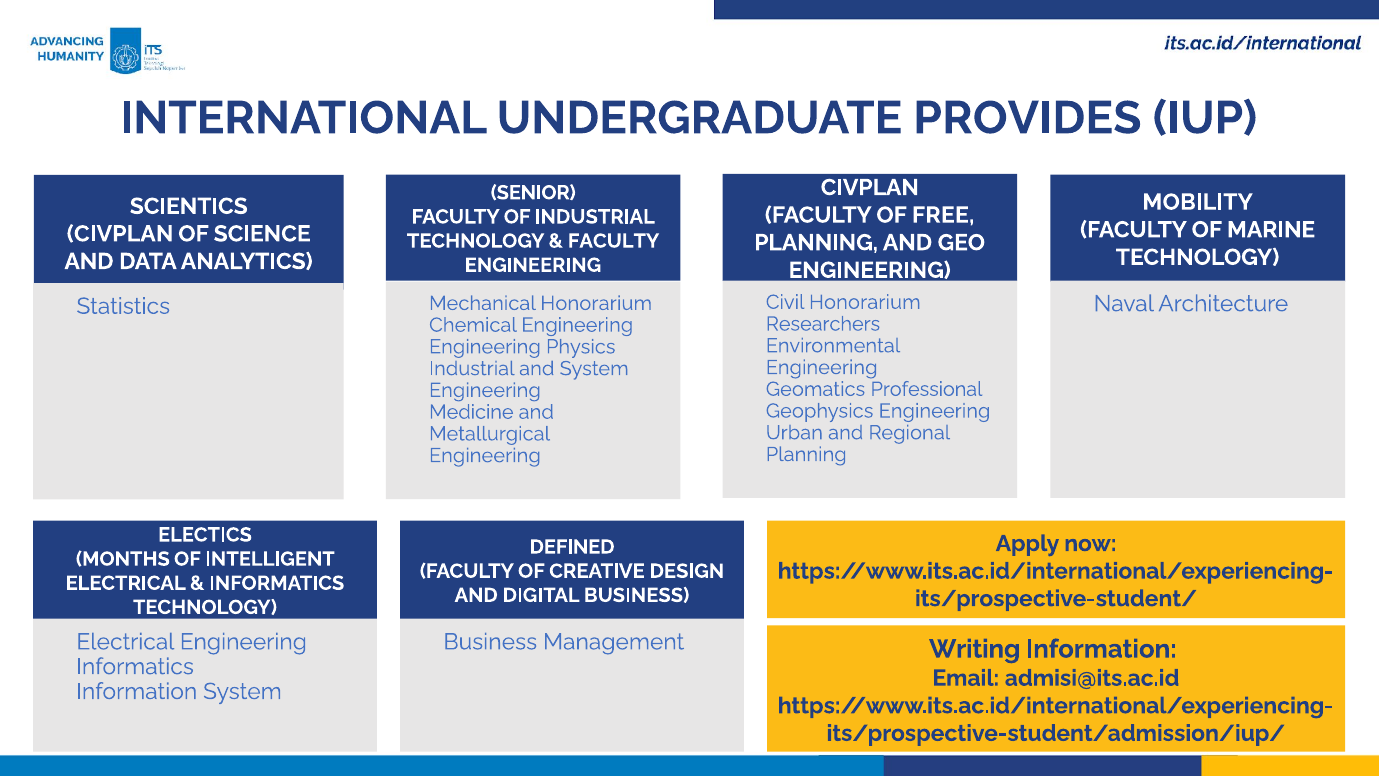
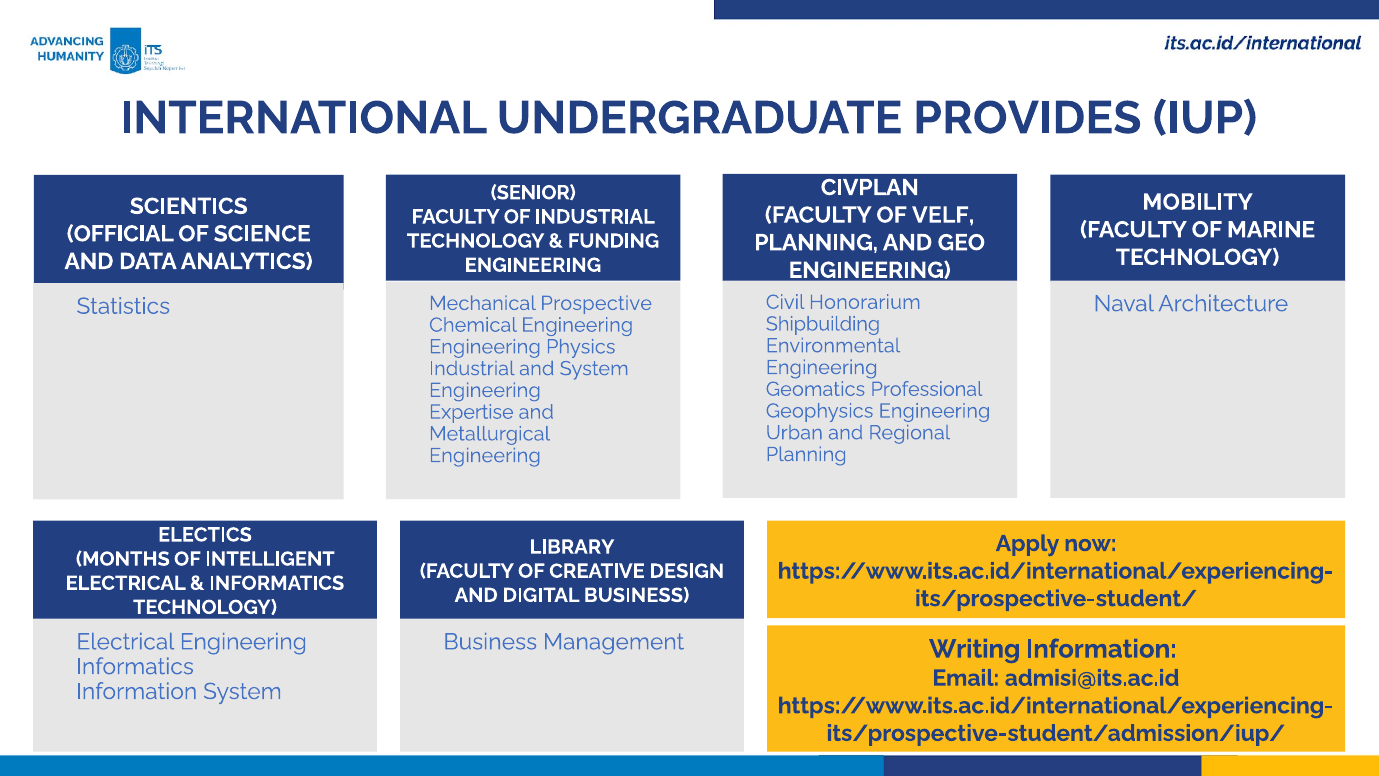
FREE: FREE -> VELF (943, 215)
CIVPLAN: CIVPLAN -> OFFICIAL (120, 234)
FACULTY: FACULTY -> FUNDING (614, 241)
Mechanical Honorarium: Honorarium -> Prospective (596, 303)
Researchers: Researchers -> Shipbuilding (823, 324)
Medicine: Medicine -> Expertise (471, 412)
DEFINED: DEFINED -> LIBRARY (572, 547)
